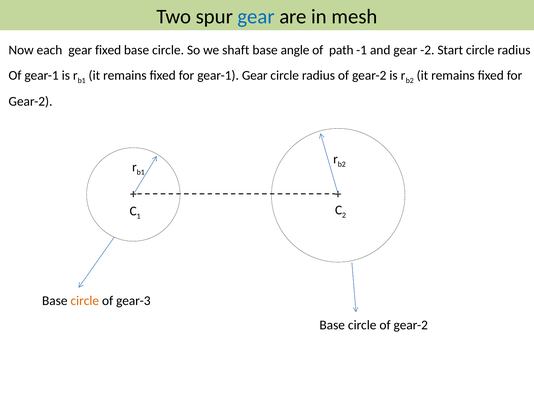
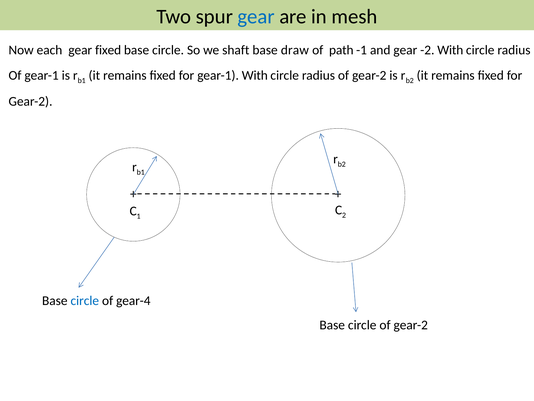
angle: angle -> draw (295, 50)
-2 Start: Start -> With (450, 50)
gear-1 Gear: Gear -> With (255, 75)
circle colour: orange -> blue (85, 300)
gear-3: gear-3 -> gear-4 (133, 300)
